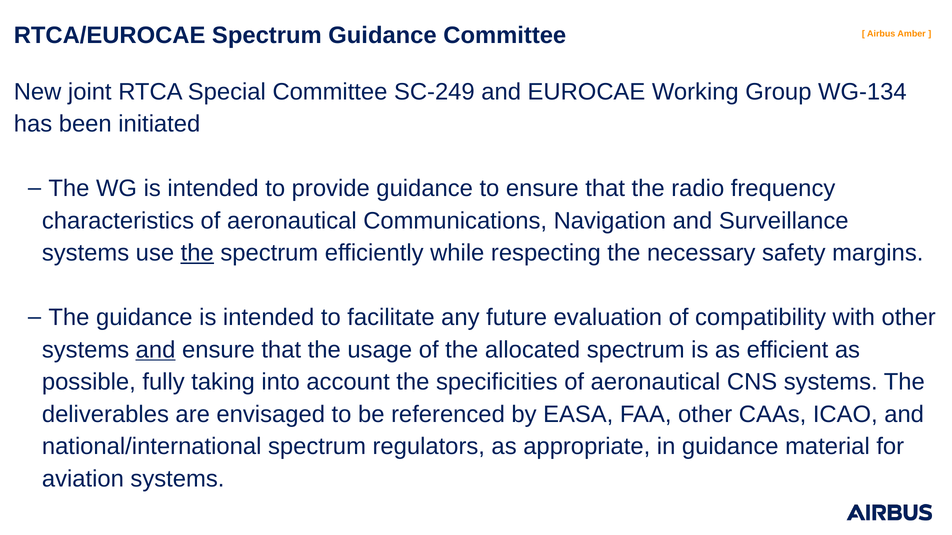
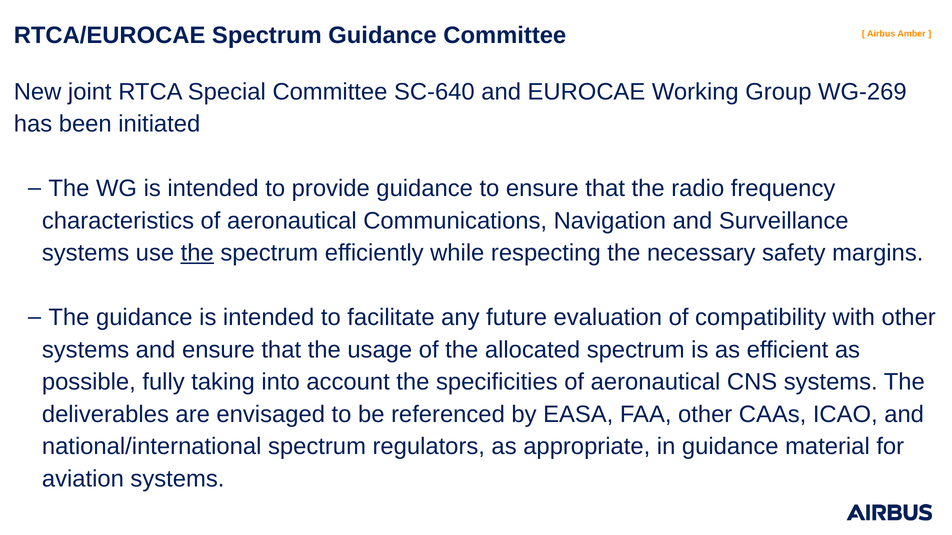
SC-249: SC-249 -> SC-640 (434, 92)
WG-134: WG-134 -> WG-269 (862, 92)
and underline: present -> none (156, 350)
